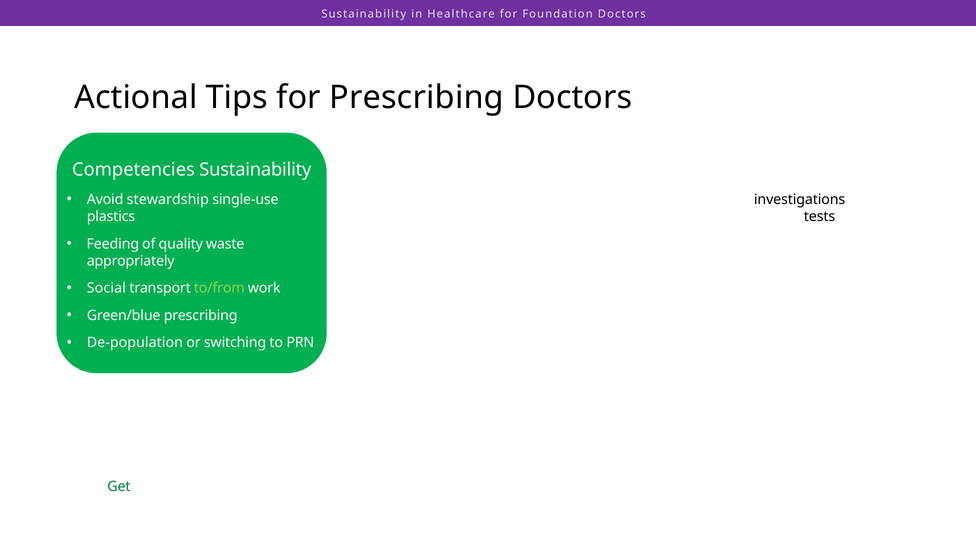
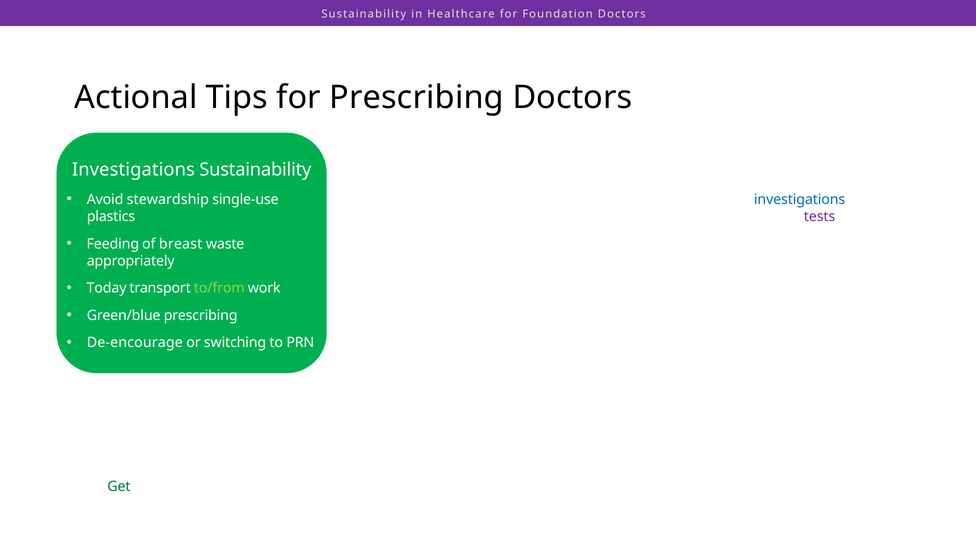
Competencies: Competencies -> Investigations (133, 170)
investigations colour: black -> blue (800, 199)
tests colour: black -> purple (820, 217)
of quality: quality -> breast (181, 244)
Social: Social -> Today (107, 288)
De-population: De-population -> De-encourage (135, 343)
